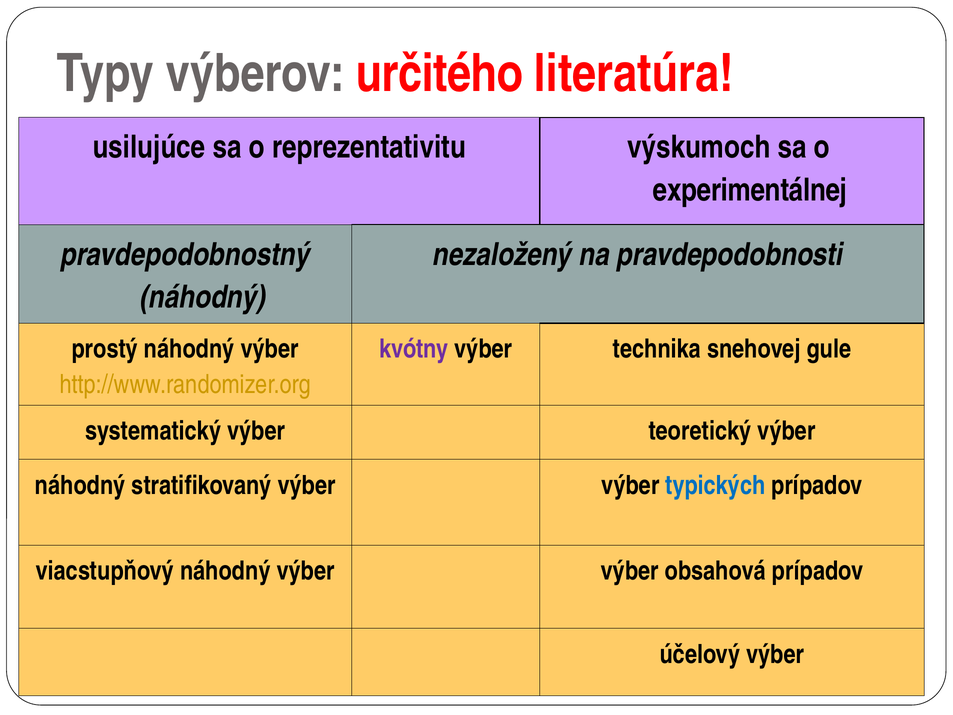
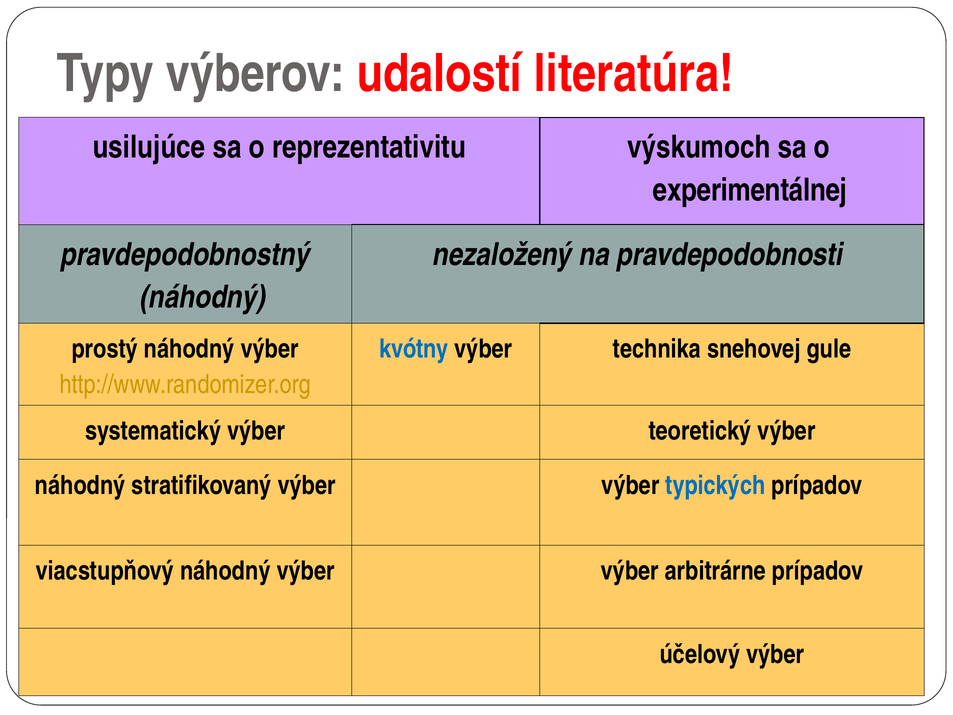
určitého: určitého -> udalostí (439, 74)
kvótny colour: purple -> blue (414, 349)
obsahová: obsahová -> arbitrárne (715, 571)
